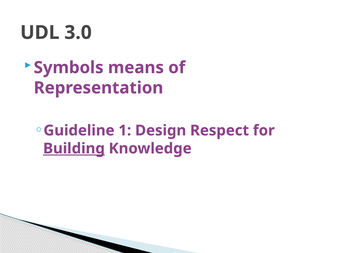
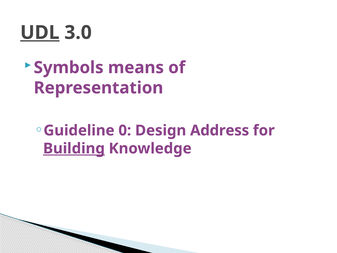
UDL underline: none -> present (40, 33)
1: 1 -> 0 (125, 130)
Respect: Respect -> Address (220, 130)
